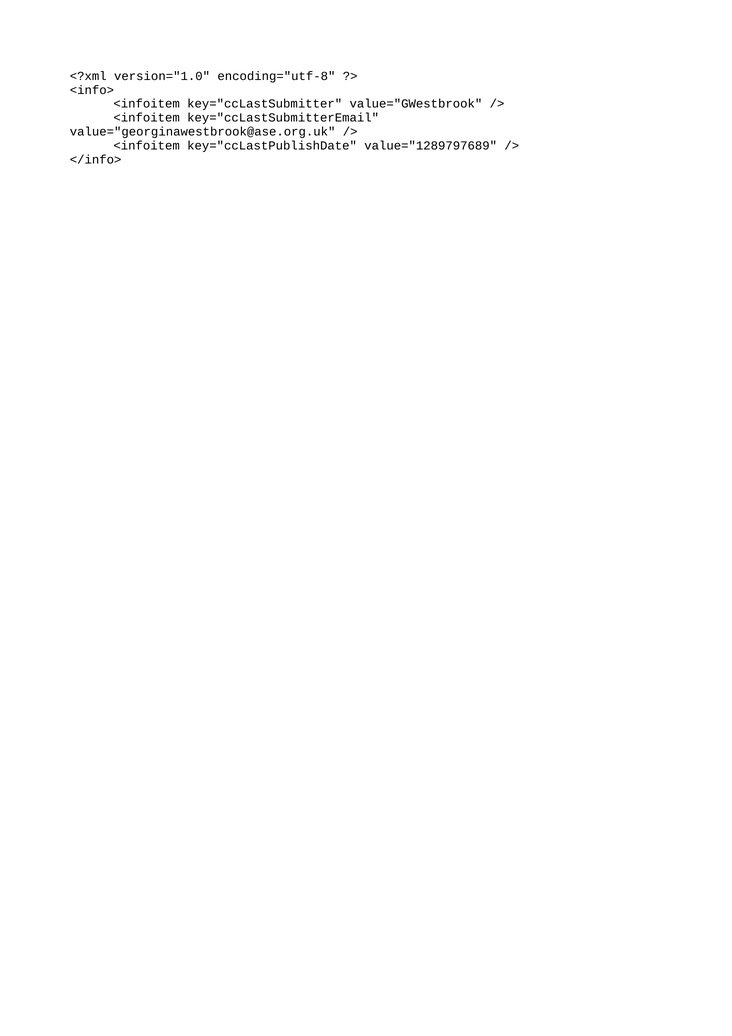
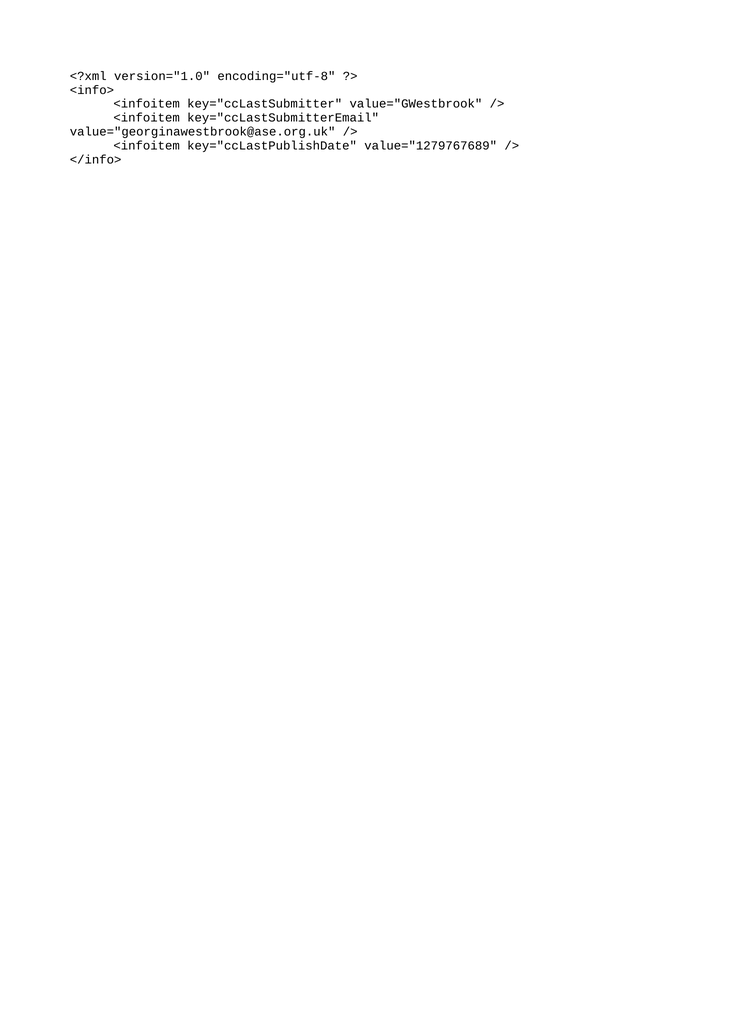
value="1289797689: value="1289797689 -> value="1279767689 (431, 146)
